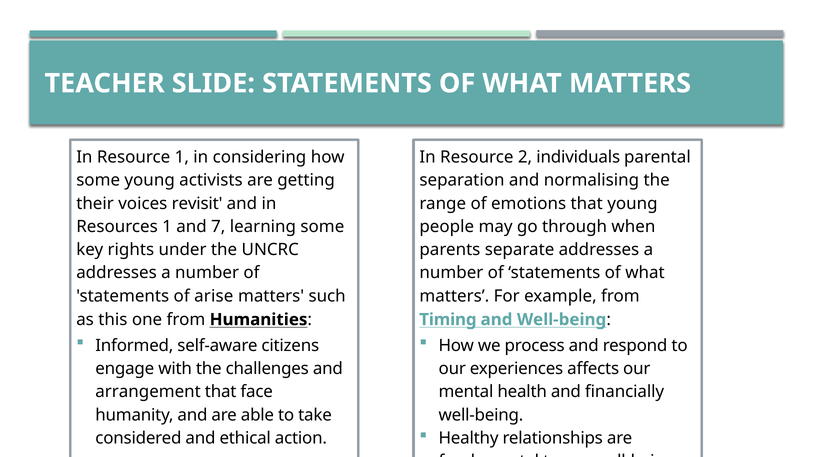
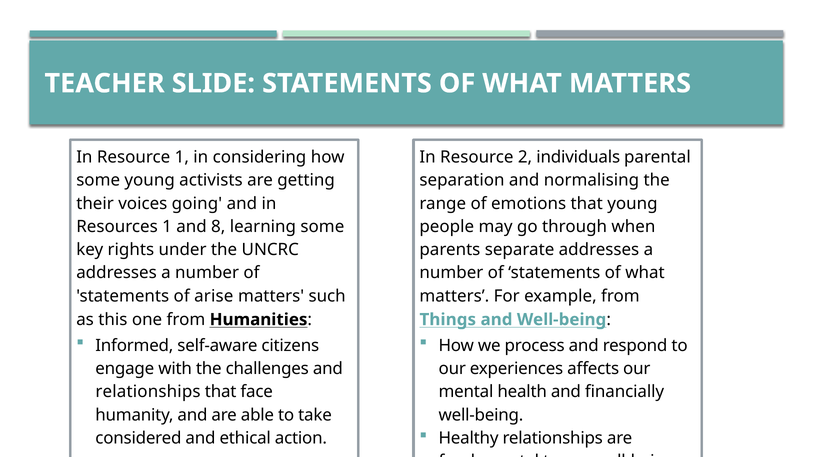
revisit: revisit -> going (197, 204)
7: 7 -> 8 (218, 227)
Timing: Timing -> Things (448, 320)
arrangement: arrangement -> relationships (148, 392)
